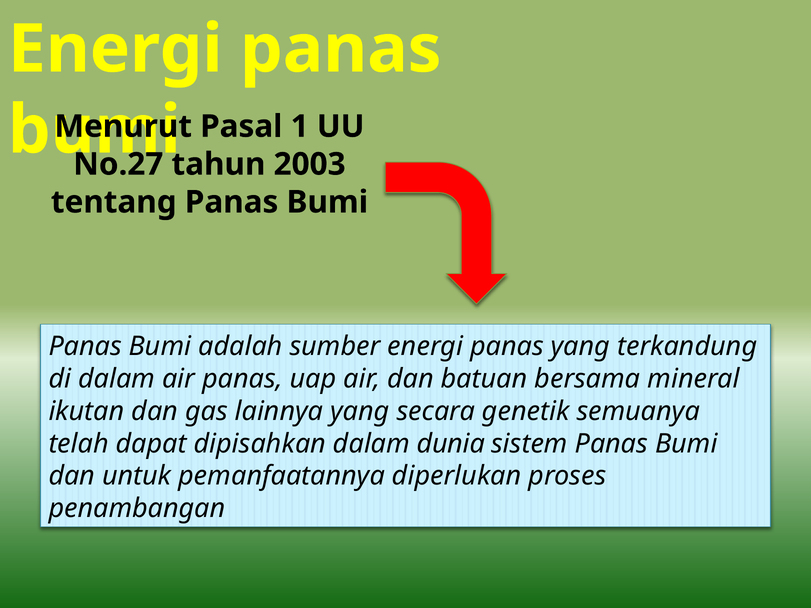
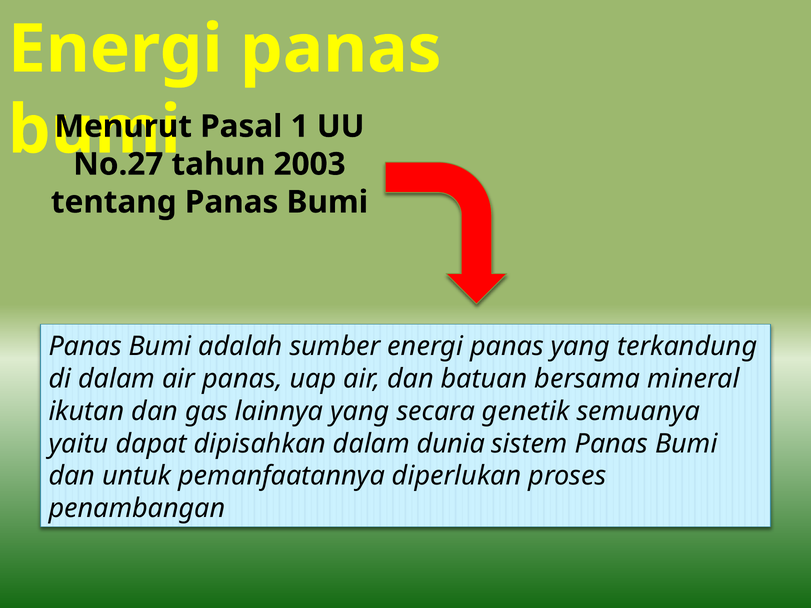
telah: telah -> yaitu (79, 444)
